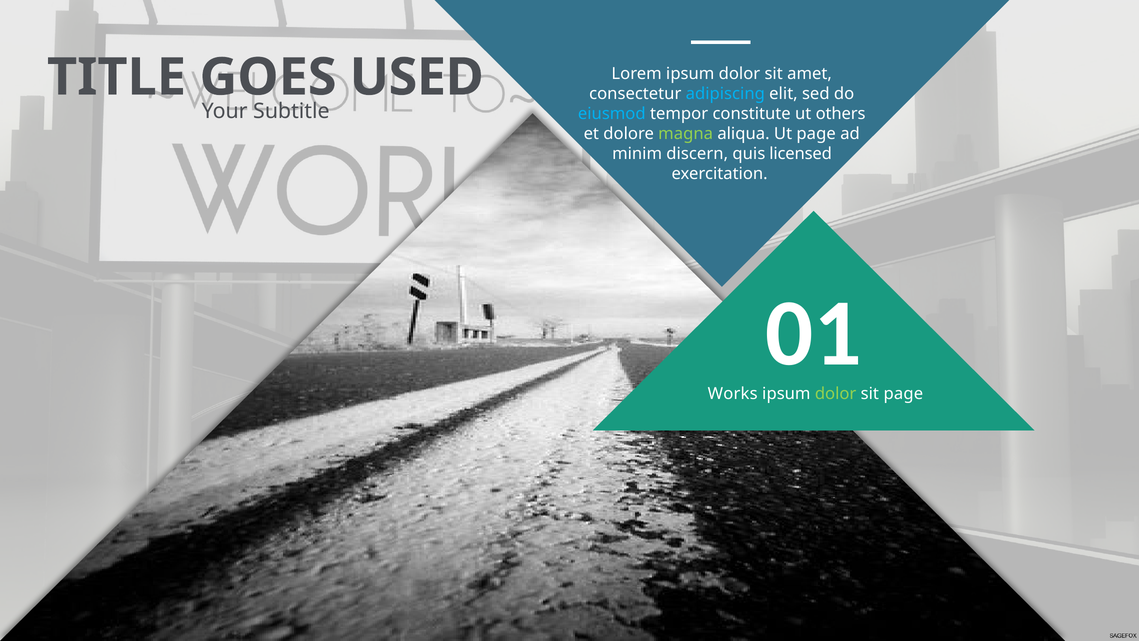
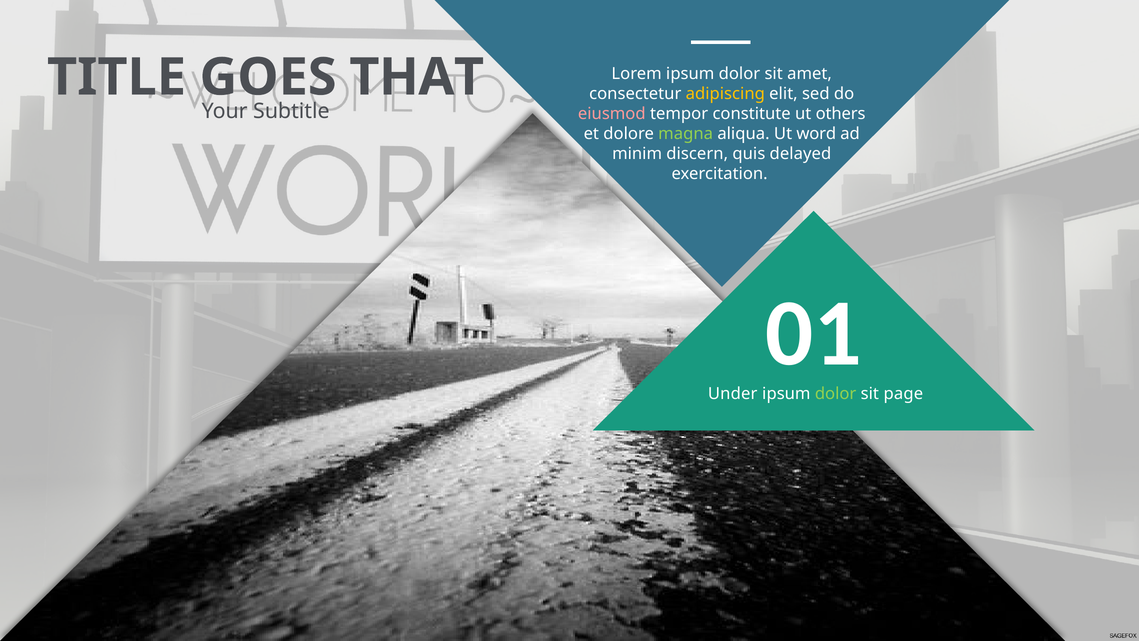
USED: USED -> THAT (417, 77)
adipiscing colour: light blue -> yellow (725, 94)
eiusmod colour: light blue -> pink (612, 114)
Ut page: page -> word (816, 134)
licensed: licensed -> delayed (800, 154)
Works: Works -> Under (733, 393)
